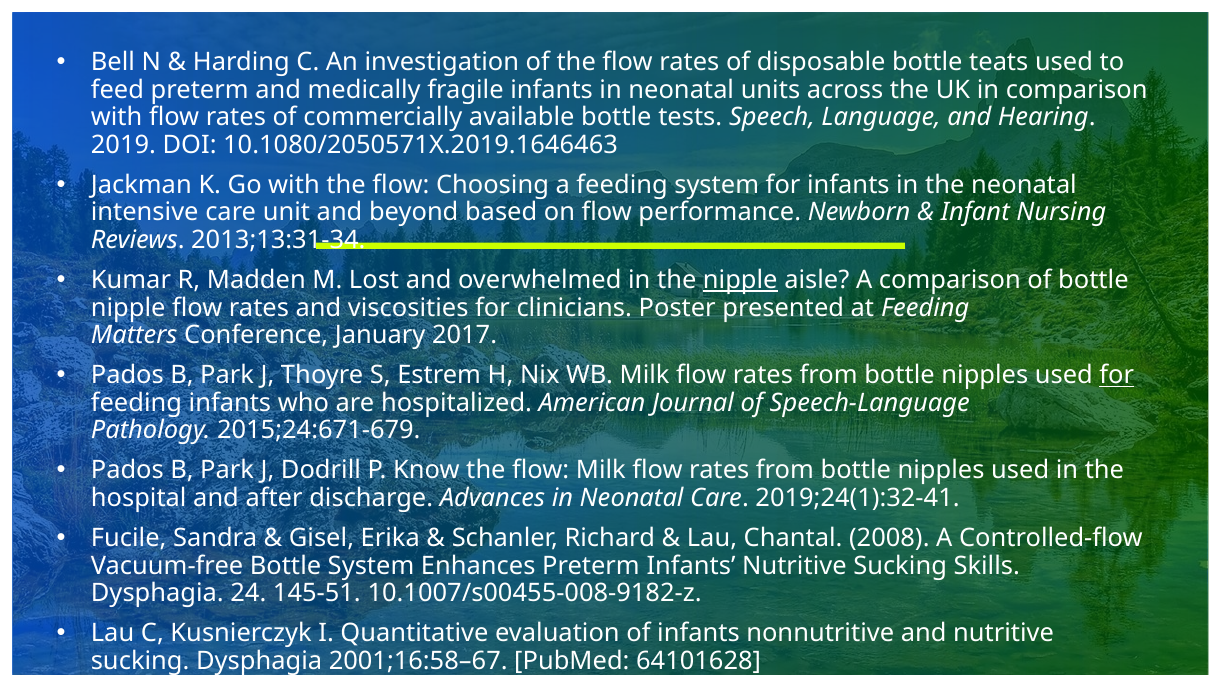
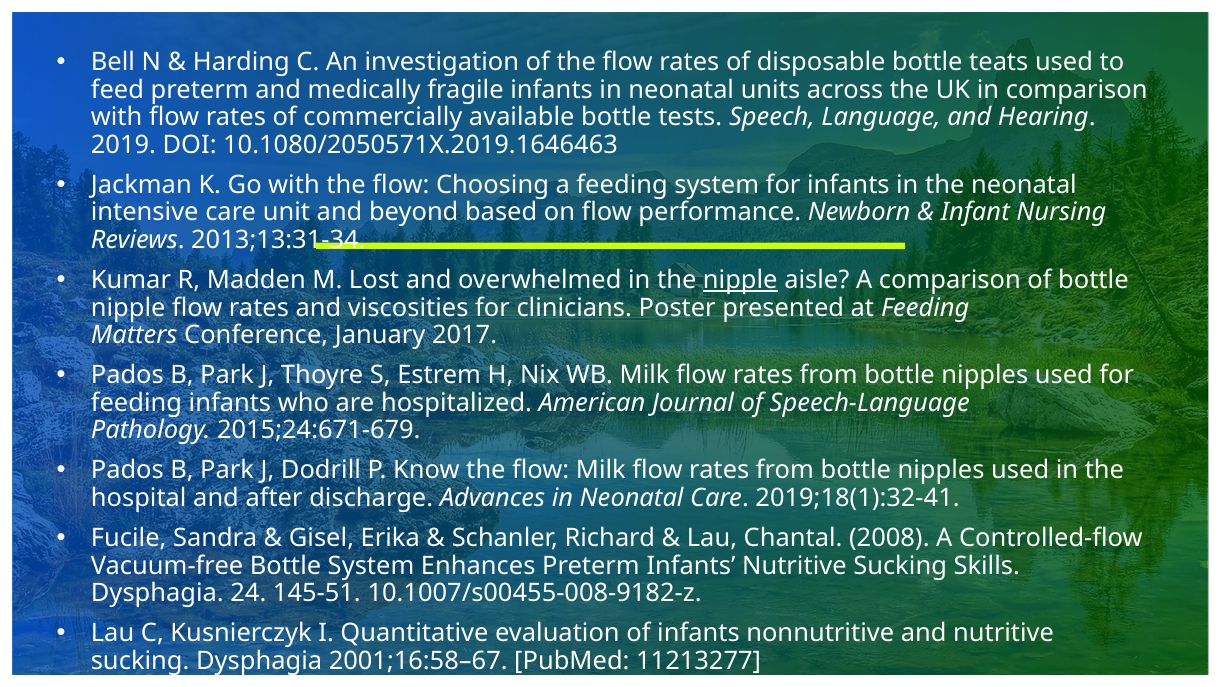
for underline: present -> none (1117, 375)
2019;24(1):32-41: 2019;24(1):32-41 -> 2019;18(1):32-41 (858, 498)
64101628: 64101628 -> 11213277 (699, 661)
